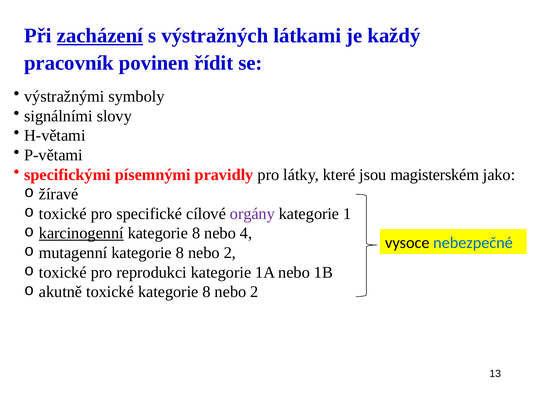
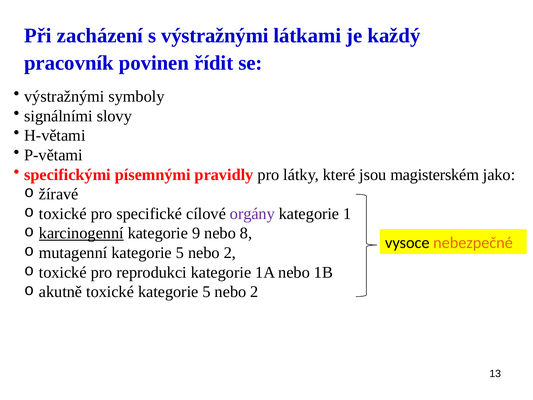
zacházení underline: present -> none (100, 36)
s výstražných: výstražných -> výstražnými (215, 36)
8: 8 -> 9 (196, 233)
4: 4 -> 8 (246, 233)
nebezpečné colour: blue -> orange (473, 243)
mutagenní kategorie 8: 8 -> 5 (180, 253)
toxické kategorie 8: 8 -> 5 (207, 292)
